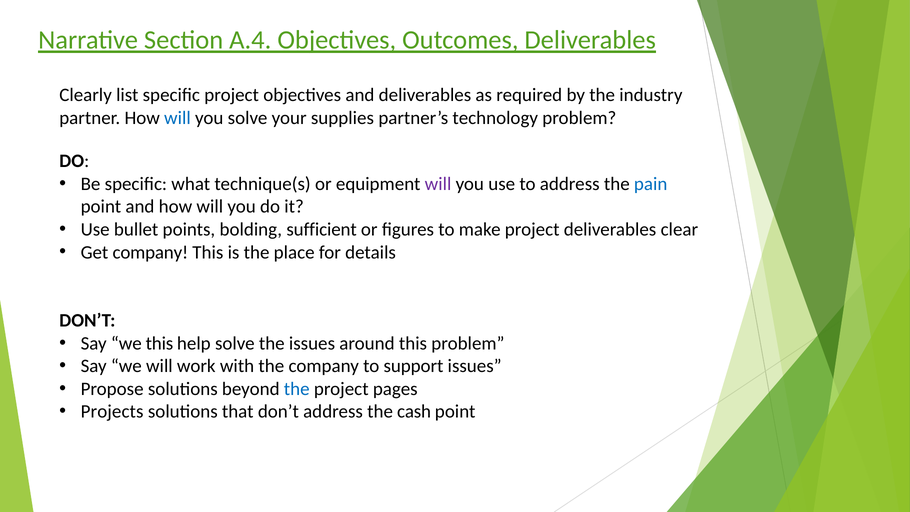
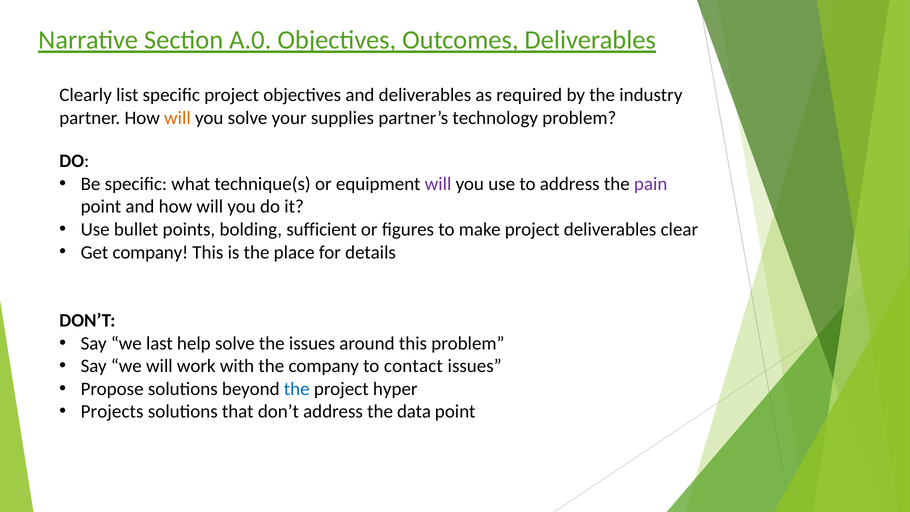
A.4: A.4 -> A.0 (250, 40)
will colour: blue -> orange (177, 118)
pain colour: blue -> purple (651, 184)
we this: this -> last (159, 343)
support: support -> contact (413, 366)
pages: pages -> hyper (395, 389)
cash: cash -> data (414, 412)
